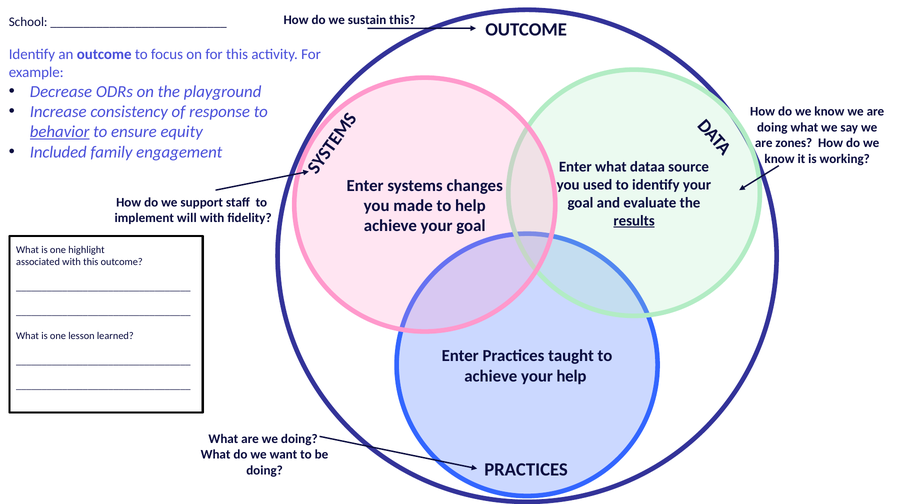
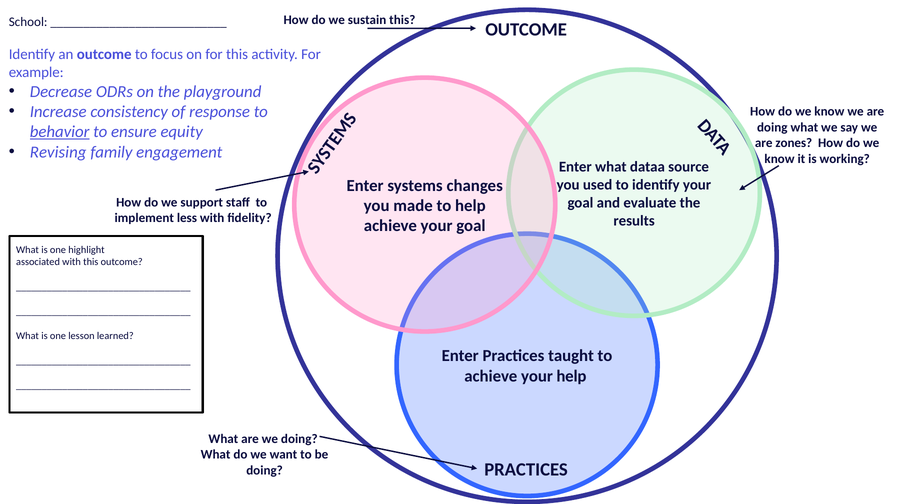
Included: Included -> Revising (58, 152)
will: will -> less (187, 218)
results underline: present -> none (634, 221)
